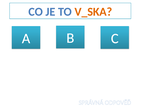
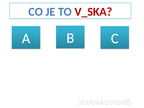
V_SKA colour: orange -> red (93, 12)
